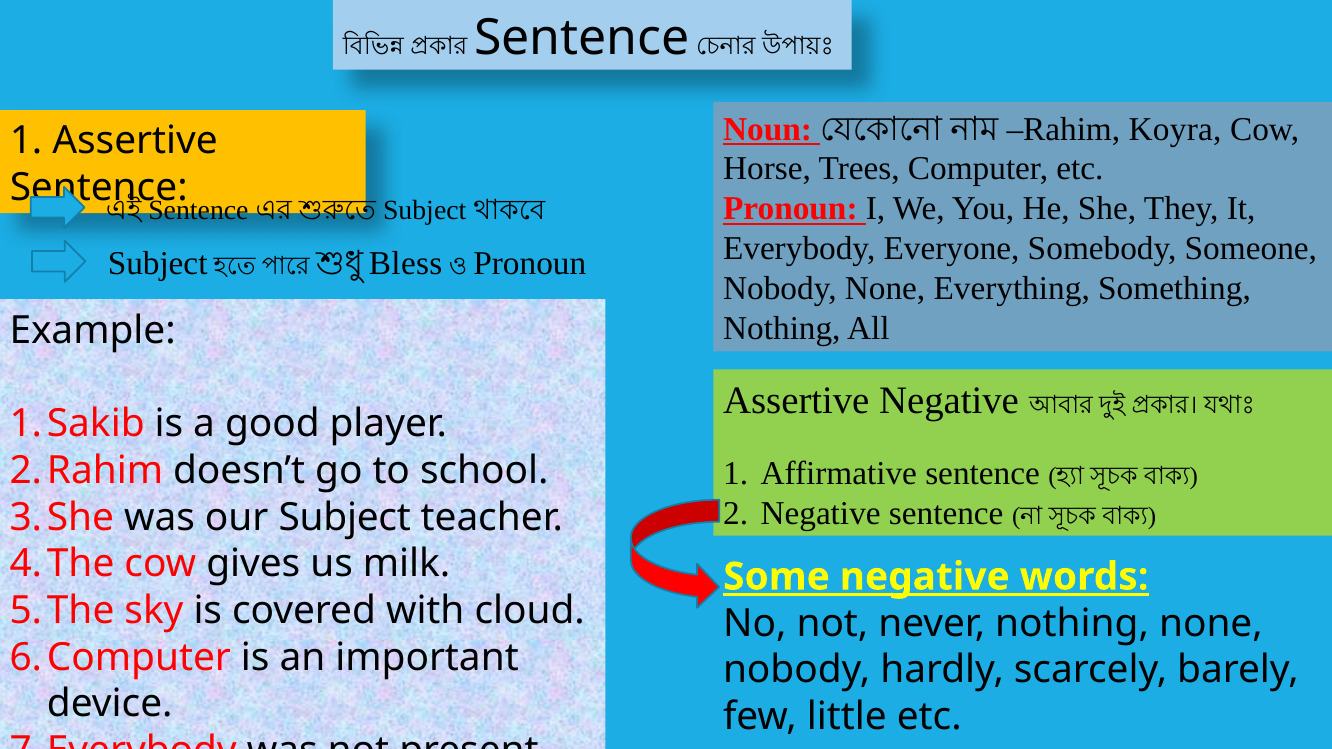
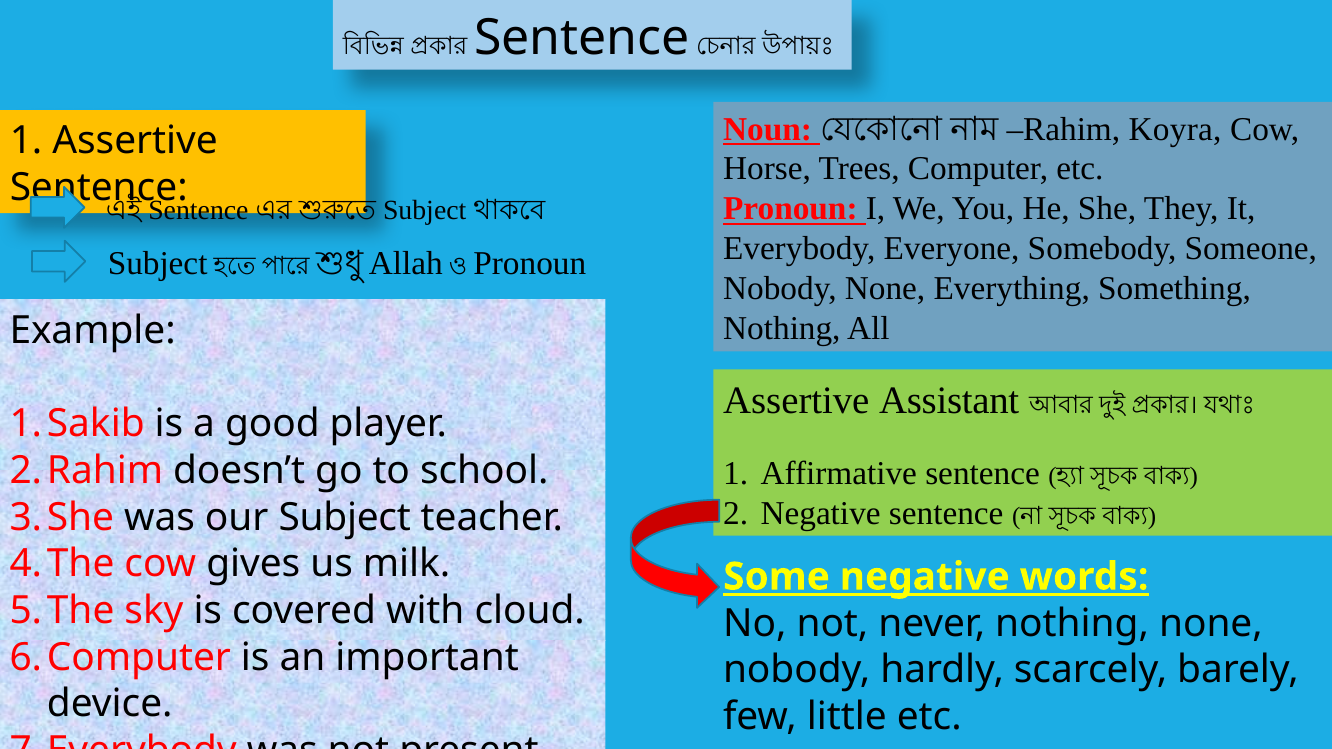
Bless: Bless -> Allah (406, 264)
Assertive Negative: Negative -> Assistant (949, 400)
